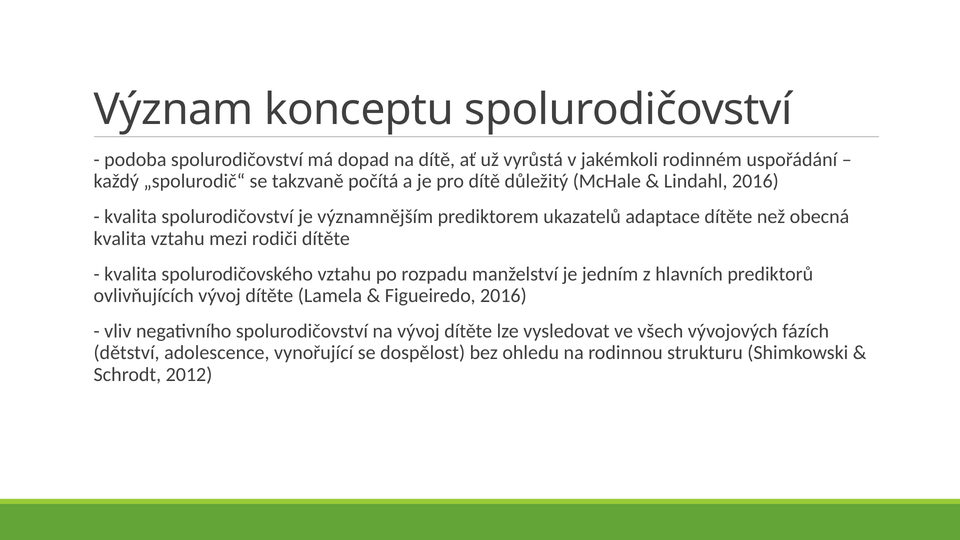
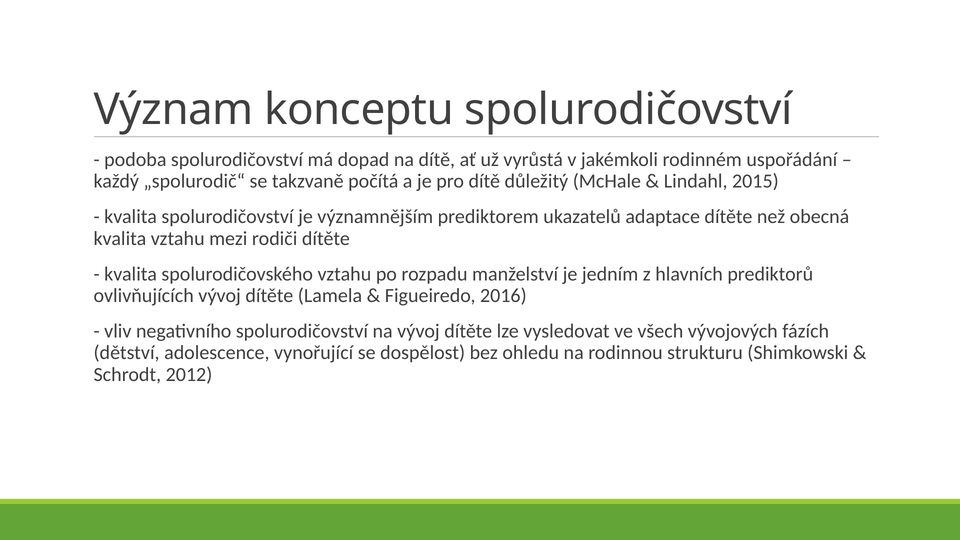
Lindahl 2016: 2016 -> 2015 (755, 181)
